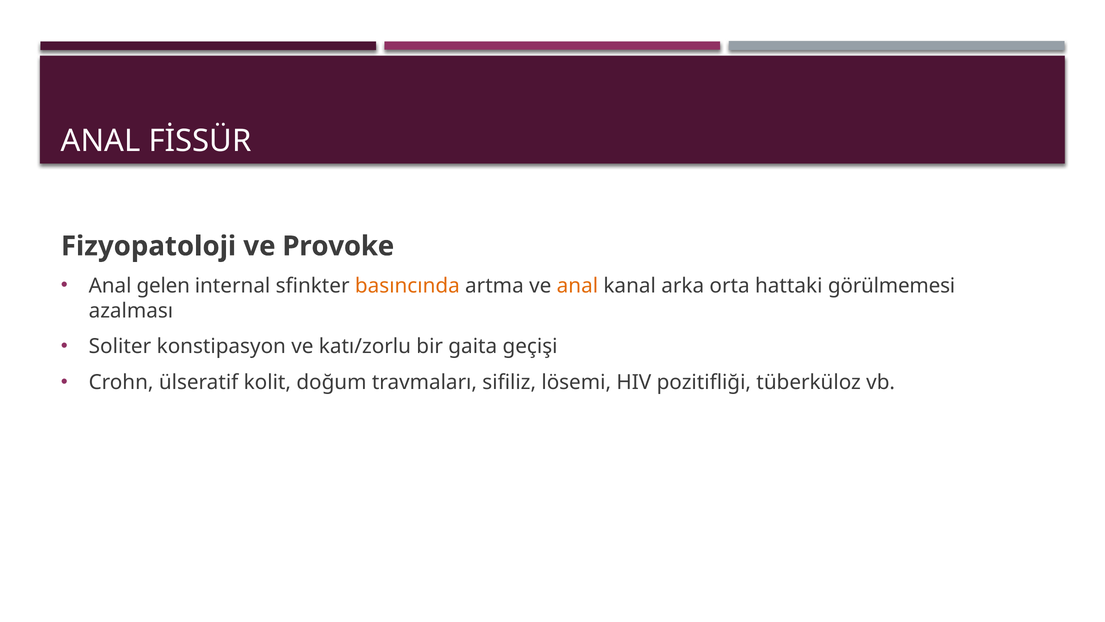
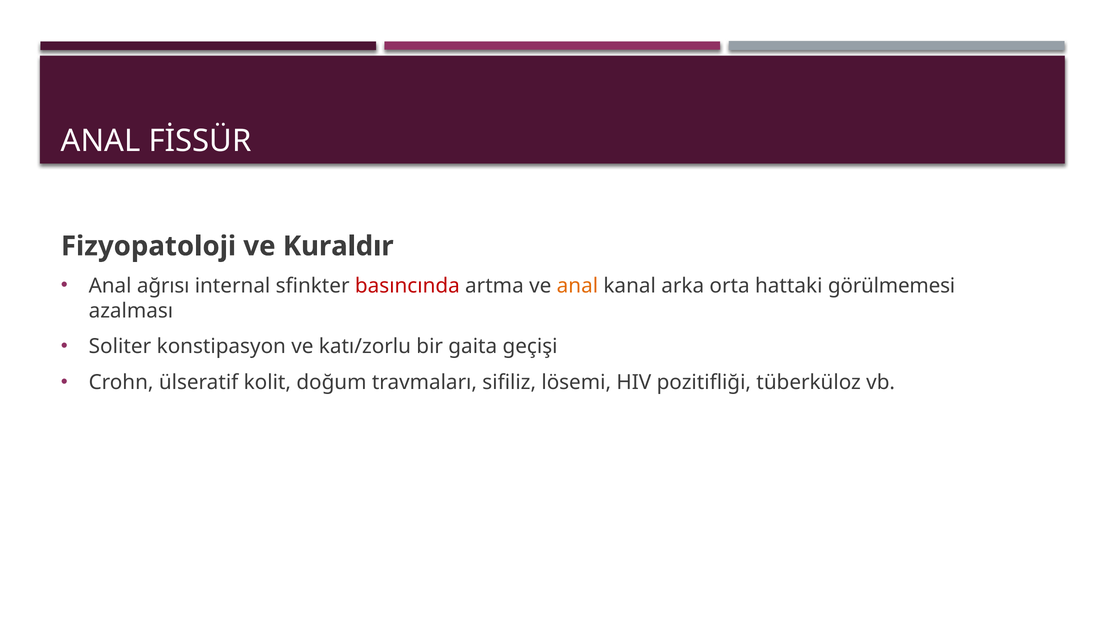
Provoke: Provoke -> Kuraldır (338, 246)
gelen: gelen -> ağrısı (163, 286)
basıncında colour: orange -> red (407, 286)
